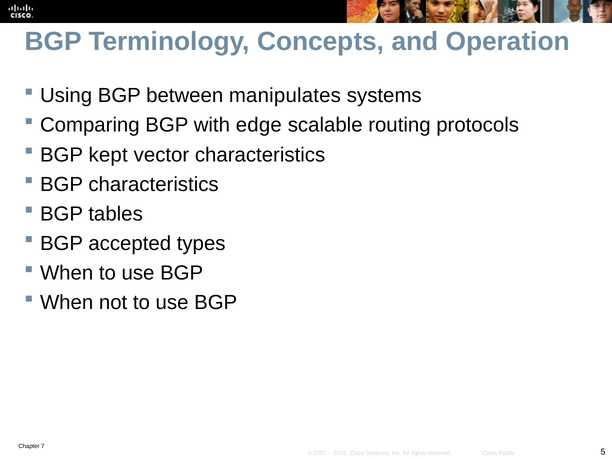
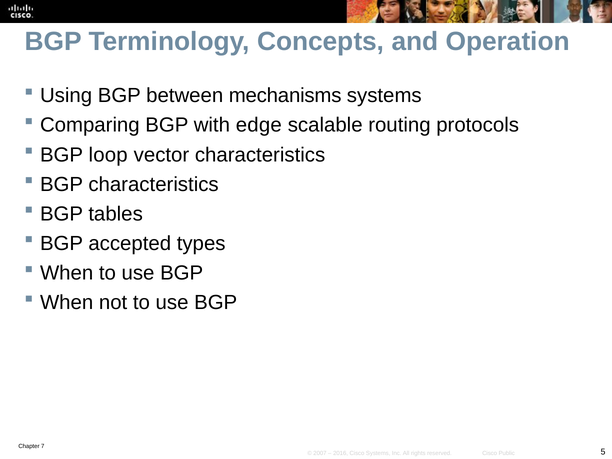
manipulates: manipulates -> mechanisms (285, 96)
kept: kept -> loop (108, 155)
